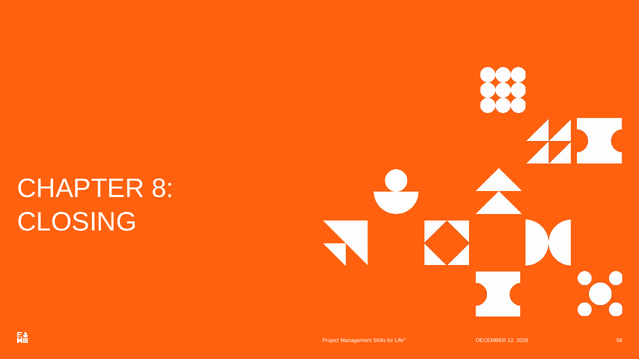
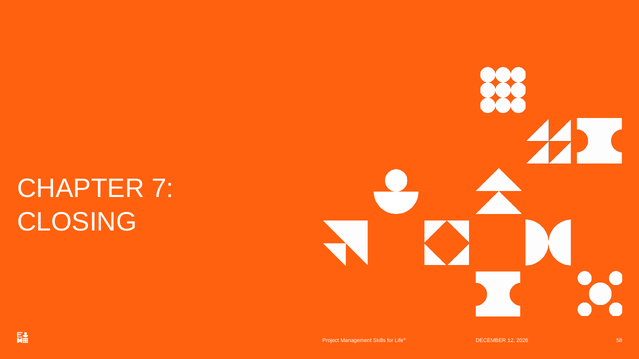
8: 8 -> 7 (163, 189)
